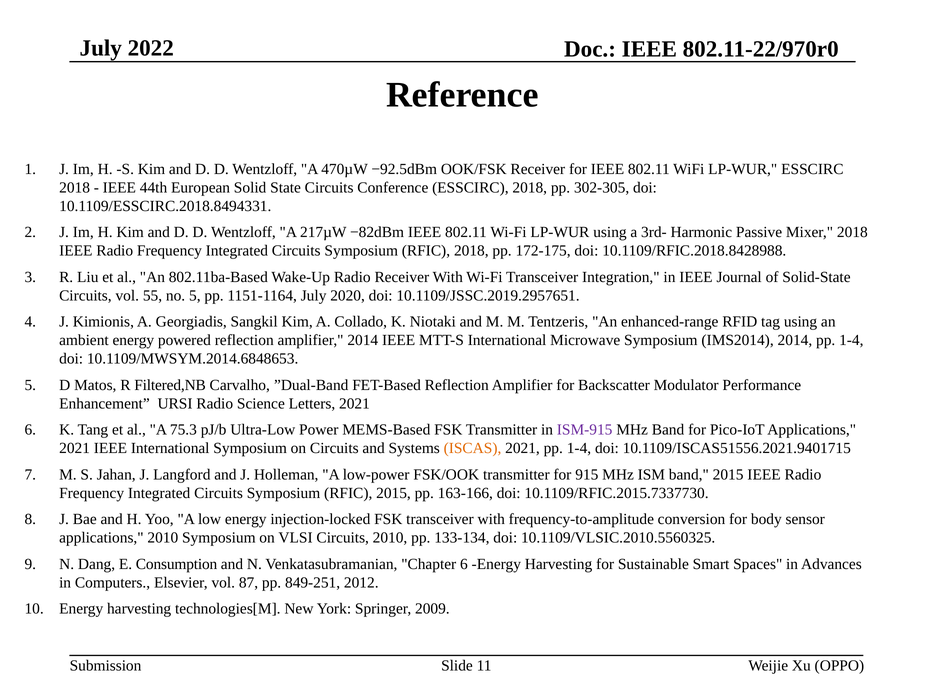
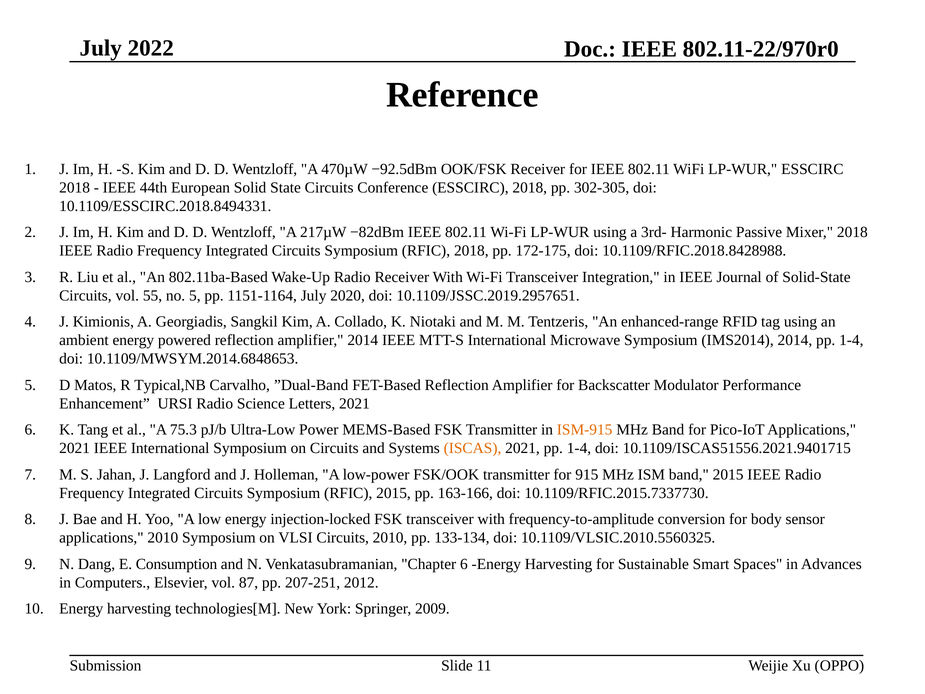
Filtered,NB: Filtered,NB -> Typical,NB (170, 385)
ISM-915 colour: purple -> orange (585, 430)
849-251: 849-251 -> 207-251 (313, 582)
